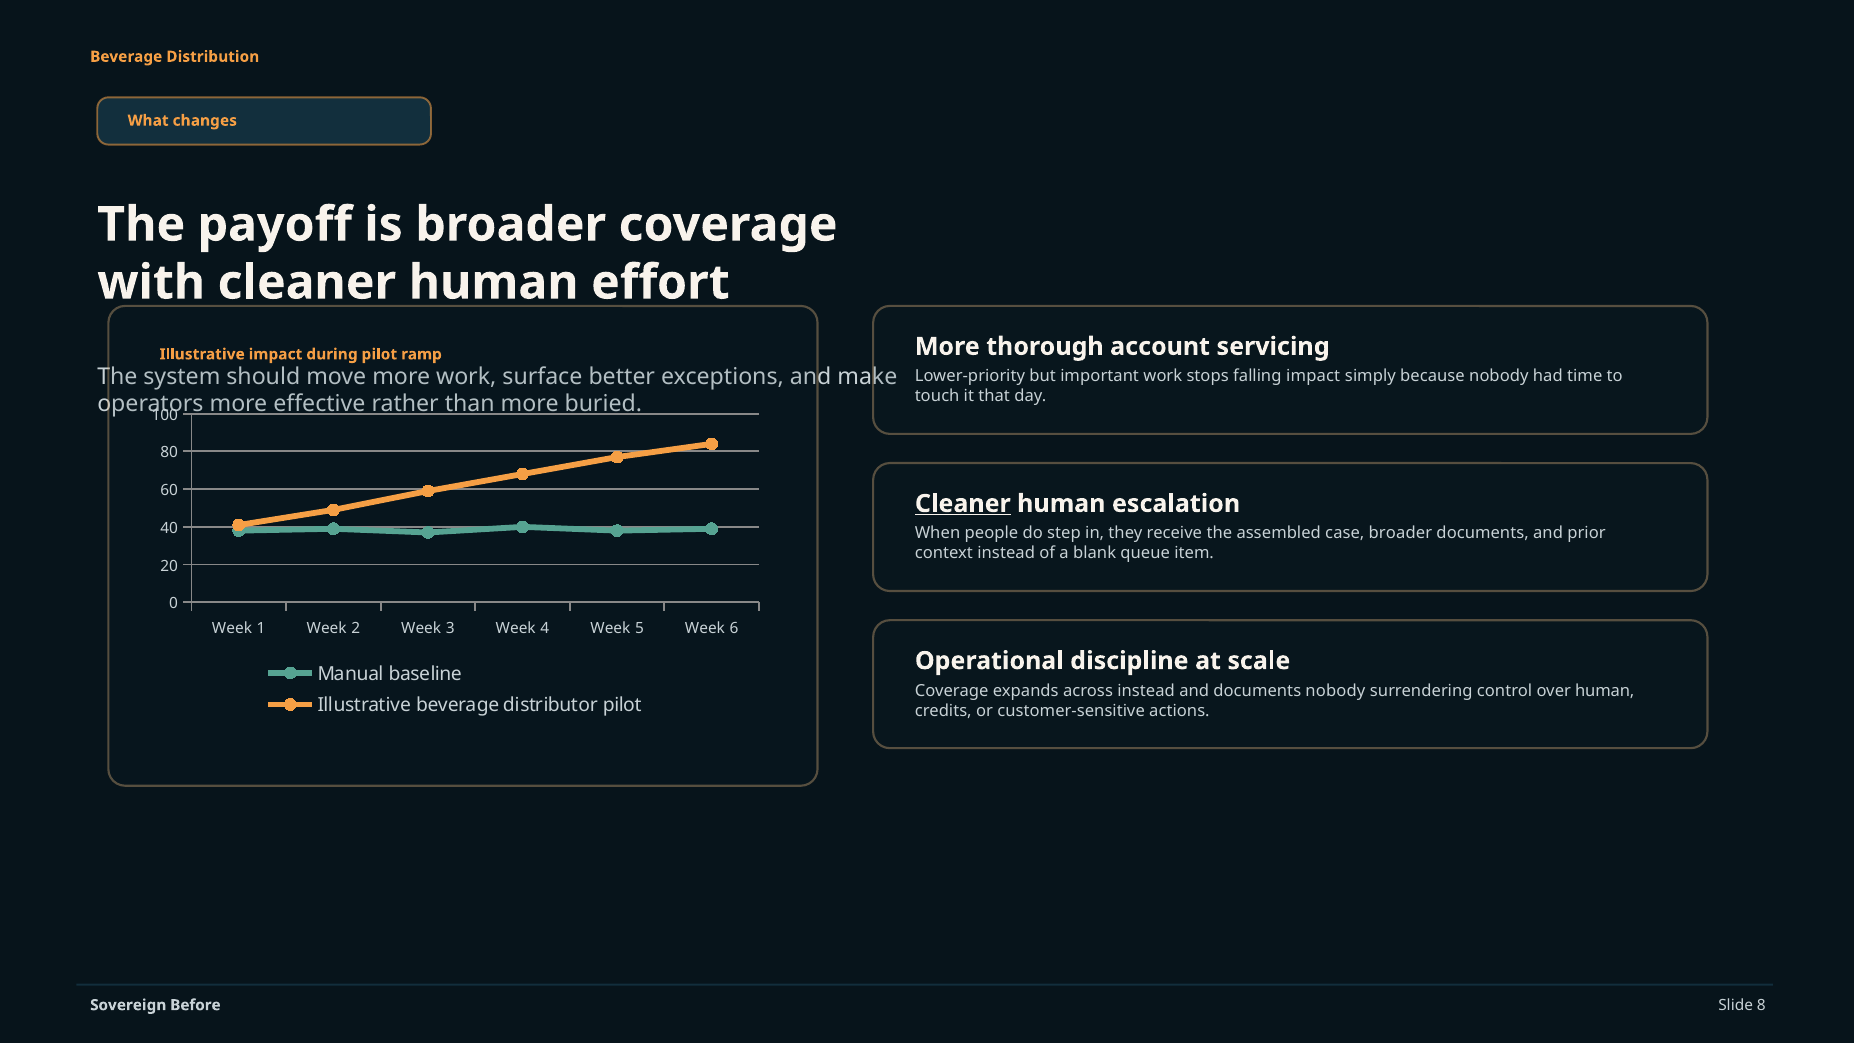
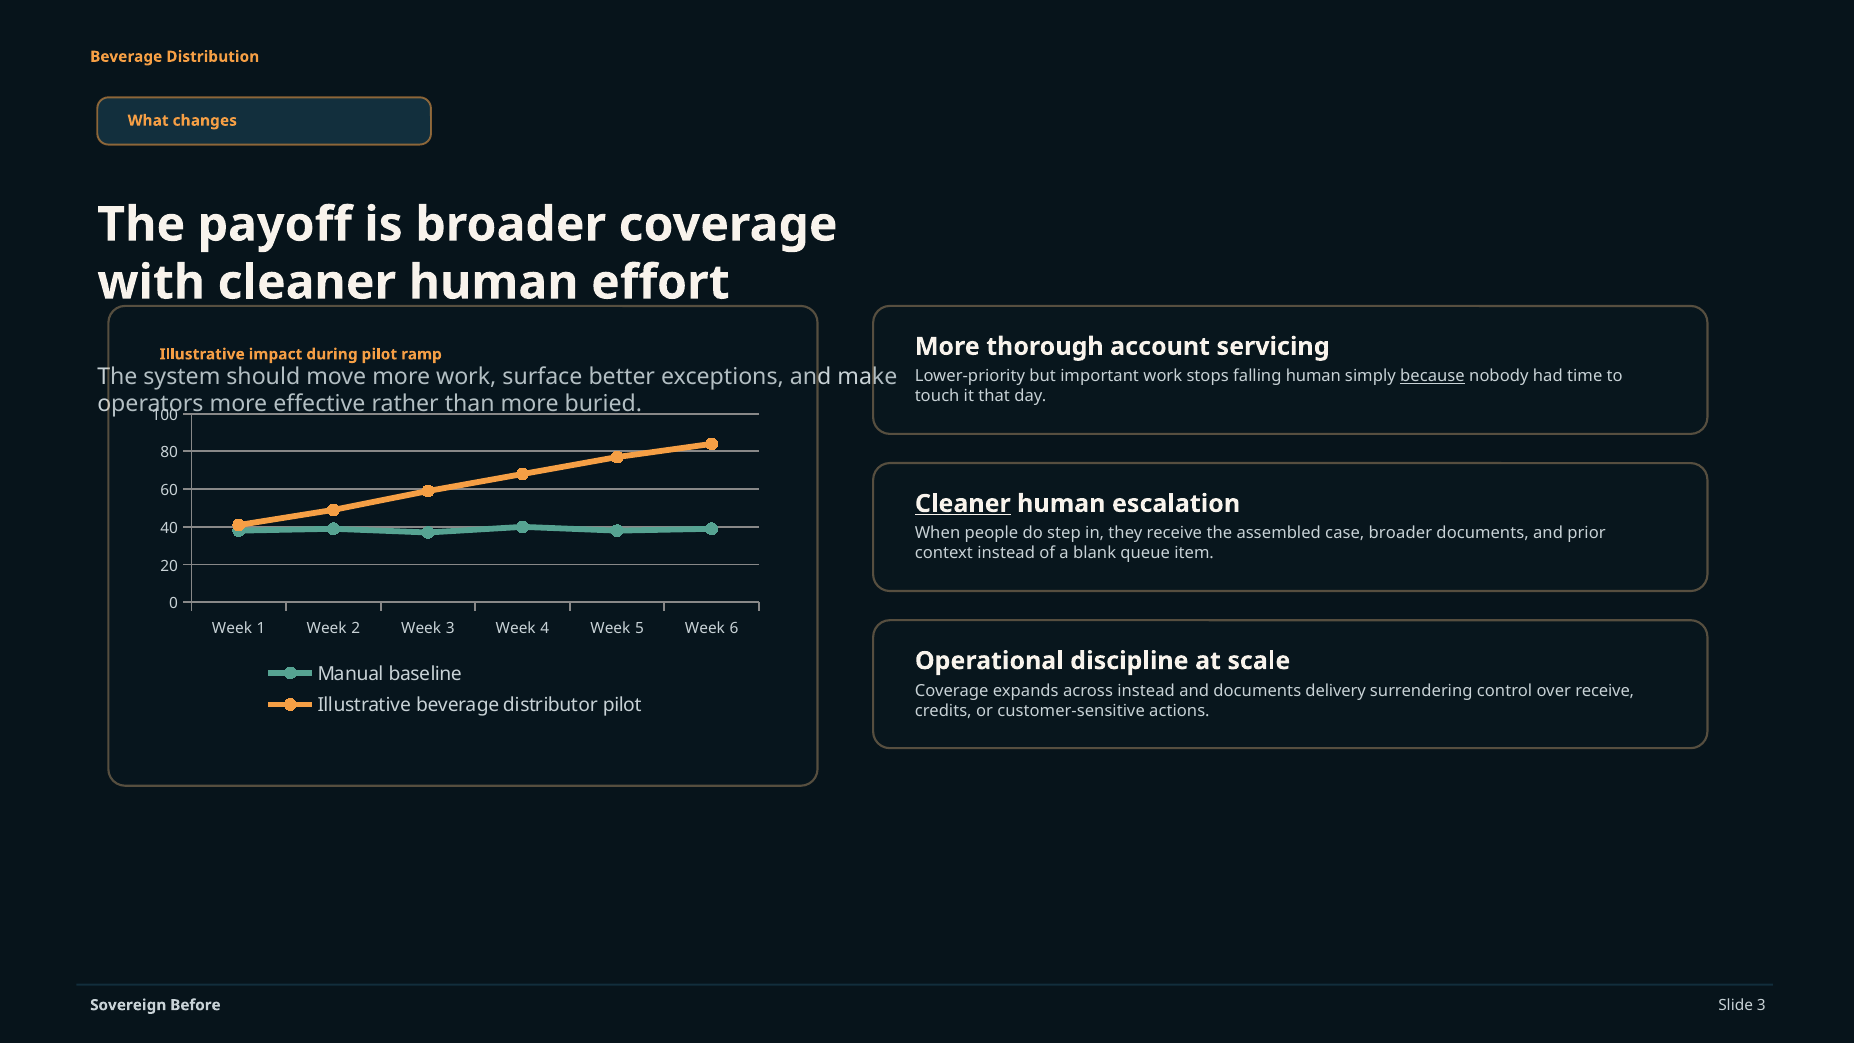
falling impact: impact -> human (1313, 376)
because underline: none -> present (1433, 376)
documents nobody: nobody -> delivery (1336, 691)
over human: human -> receive (1605, 691)
Slide 8: 8 -> 3 (1761, 1005)
